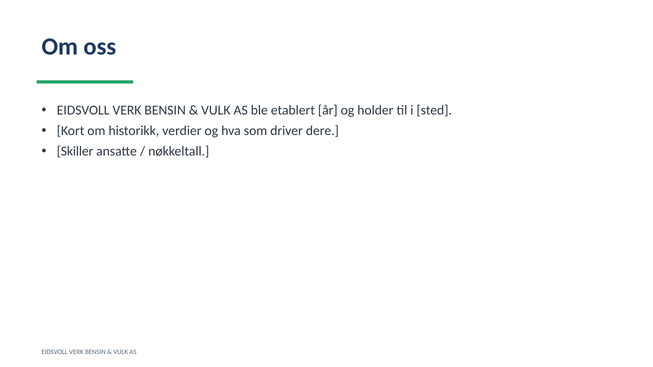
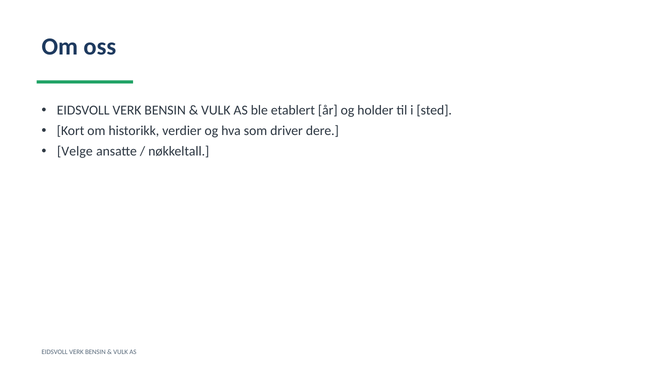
Skiller: Skiller -> Velge (75, 151)
